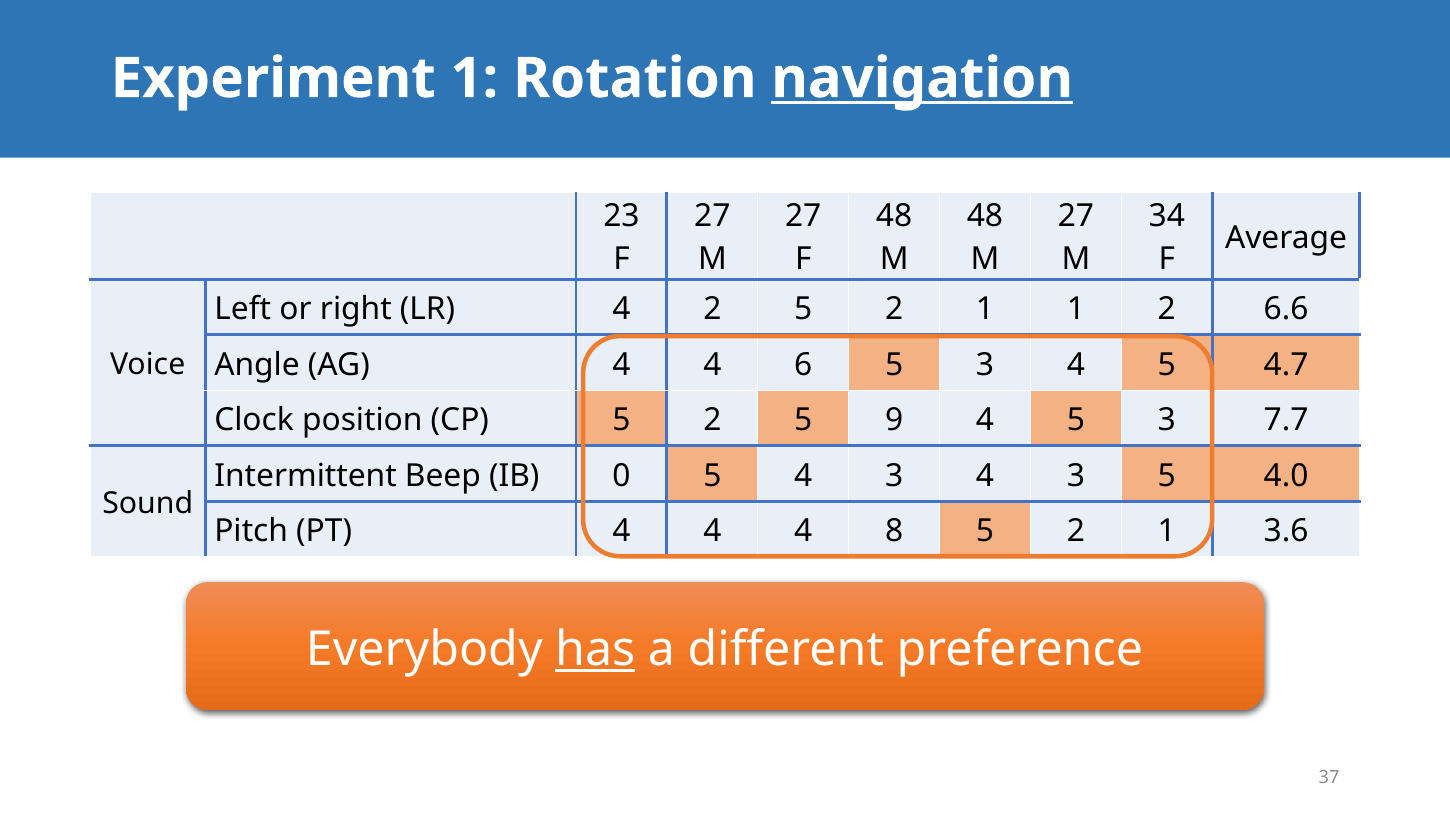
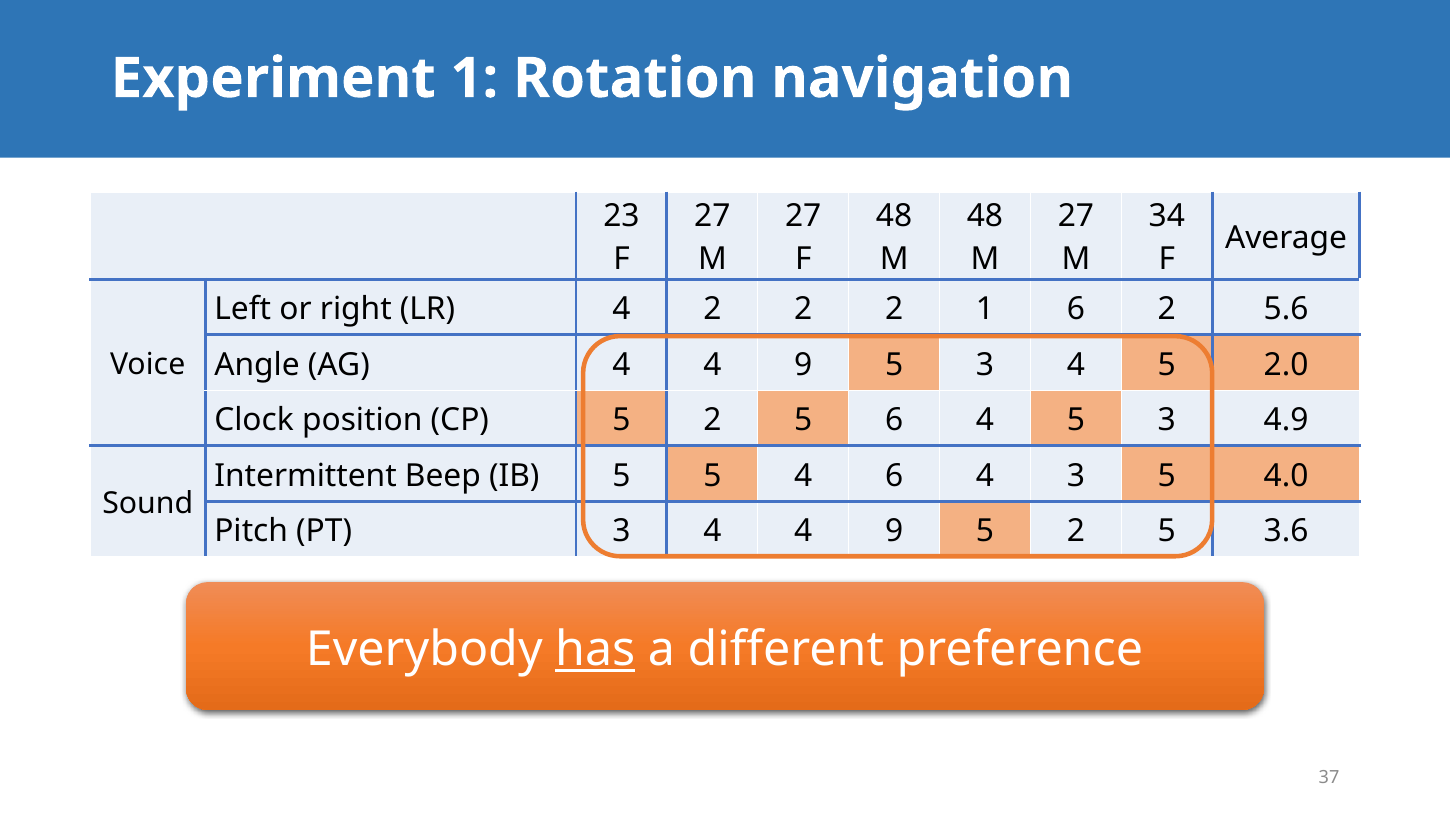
navigation underline: present -> none (922, 78)
4 2 5: 5 -> 2 (803, 309)
1 1: 1 -> 6 (1076, 309)
6.6: 6.6 -> 5.6 (1286, 309)
AG 4 4 6: 6 -> 9 (803, 365)
4.7: 4.7 -> 2.0 (1286, 365)
5 9: 9 -> 6 (894, 420)
7.7: 7.7 -> 4.9 (1286, 420)
IB 0: 0 -> 5 (621, 476)
5 4 3: 3 -> 6 (894, 476)
PT 4: 4 -> 3 (621, 531)
8: 8 -> 9 (894, 531)
1: 1 -> 5 (1167, 531)
